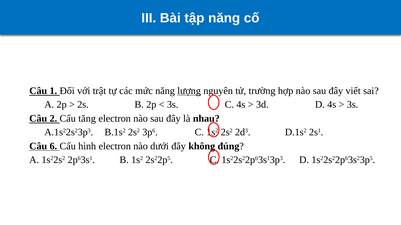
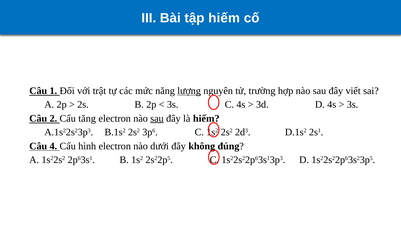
tập năng: năng -> hiếm (224, 18)
sau underline: none -> present (157, 119)
là nhau: nhau -> hiếm (206, 119)
6: 6 -> 4 (53, 146)
